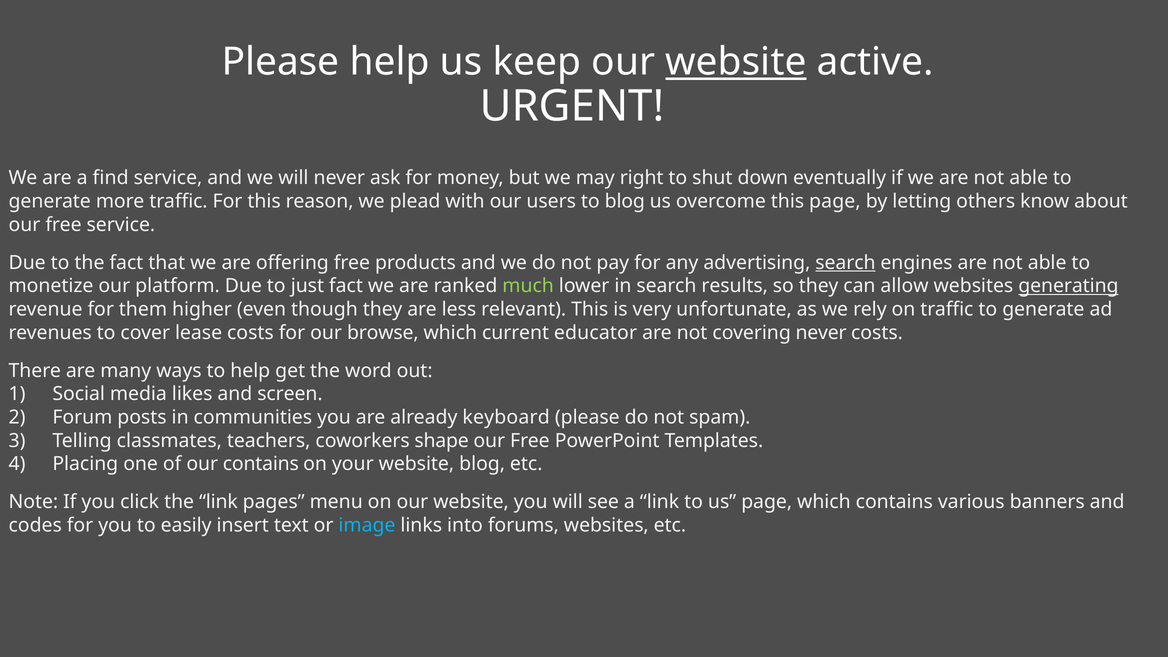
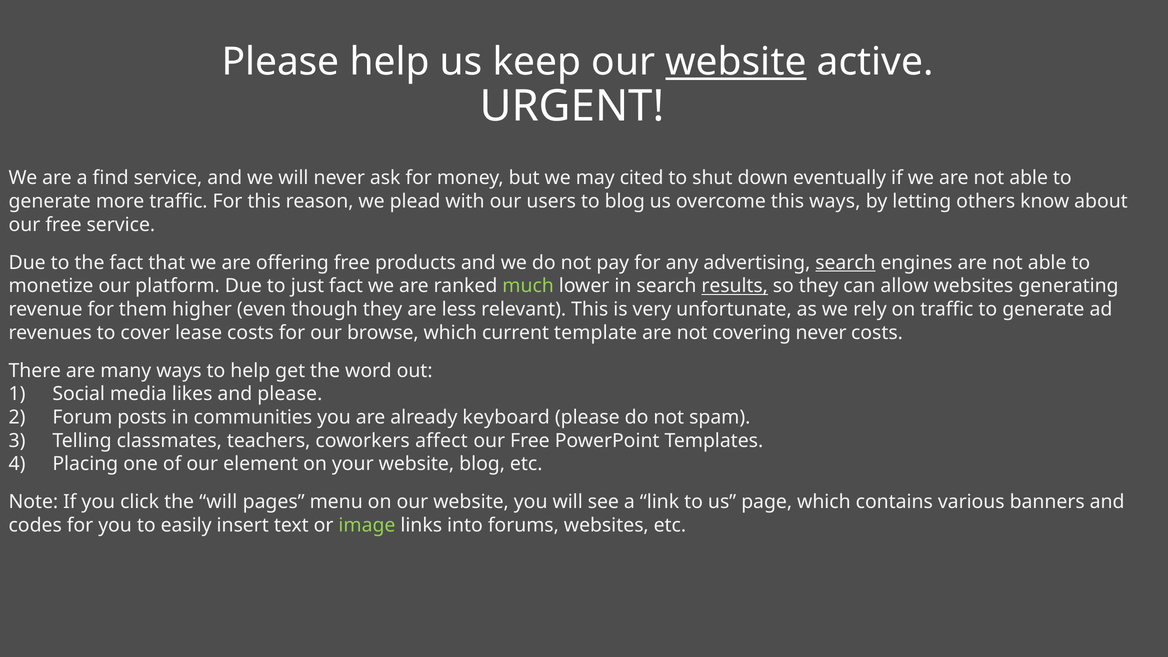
right: right -> cited (642, 178)
this page: page -> ways (835, 201)
results underline: none -> present (735, 286)
generating underline: present -> none (1068, 286)
educator: educator -> template (596, 333)
and screen: screen -> please (290, 394)
shape: shape -> affect (441, 441)
our contains: contains -> element (261, 464)
the link: link -> will (218, 502)
image colour: light blue -> light green (367, 525)
